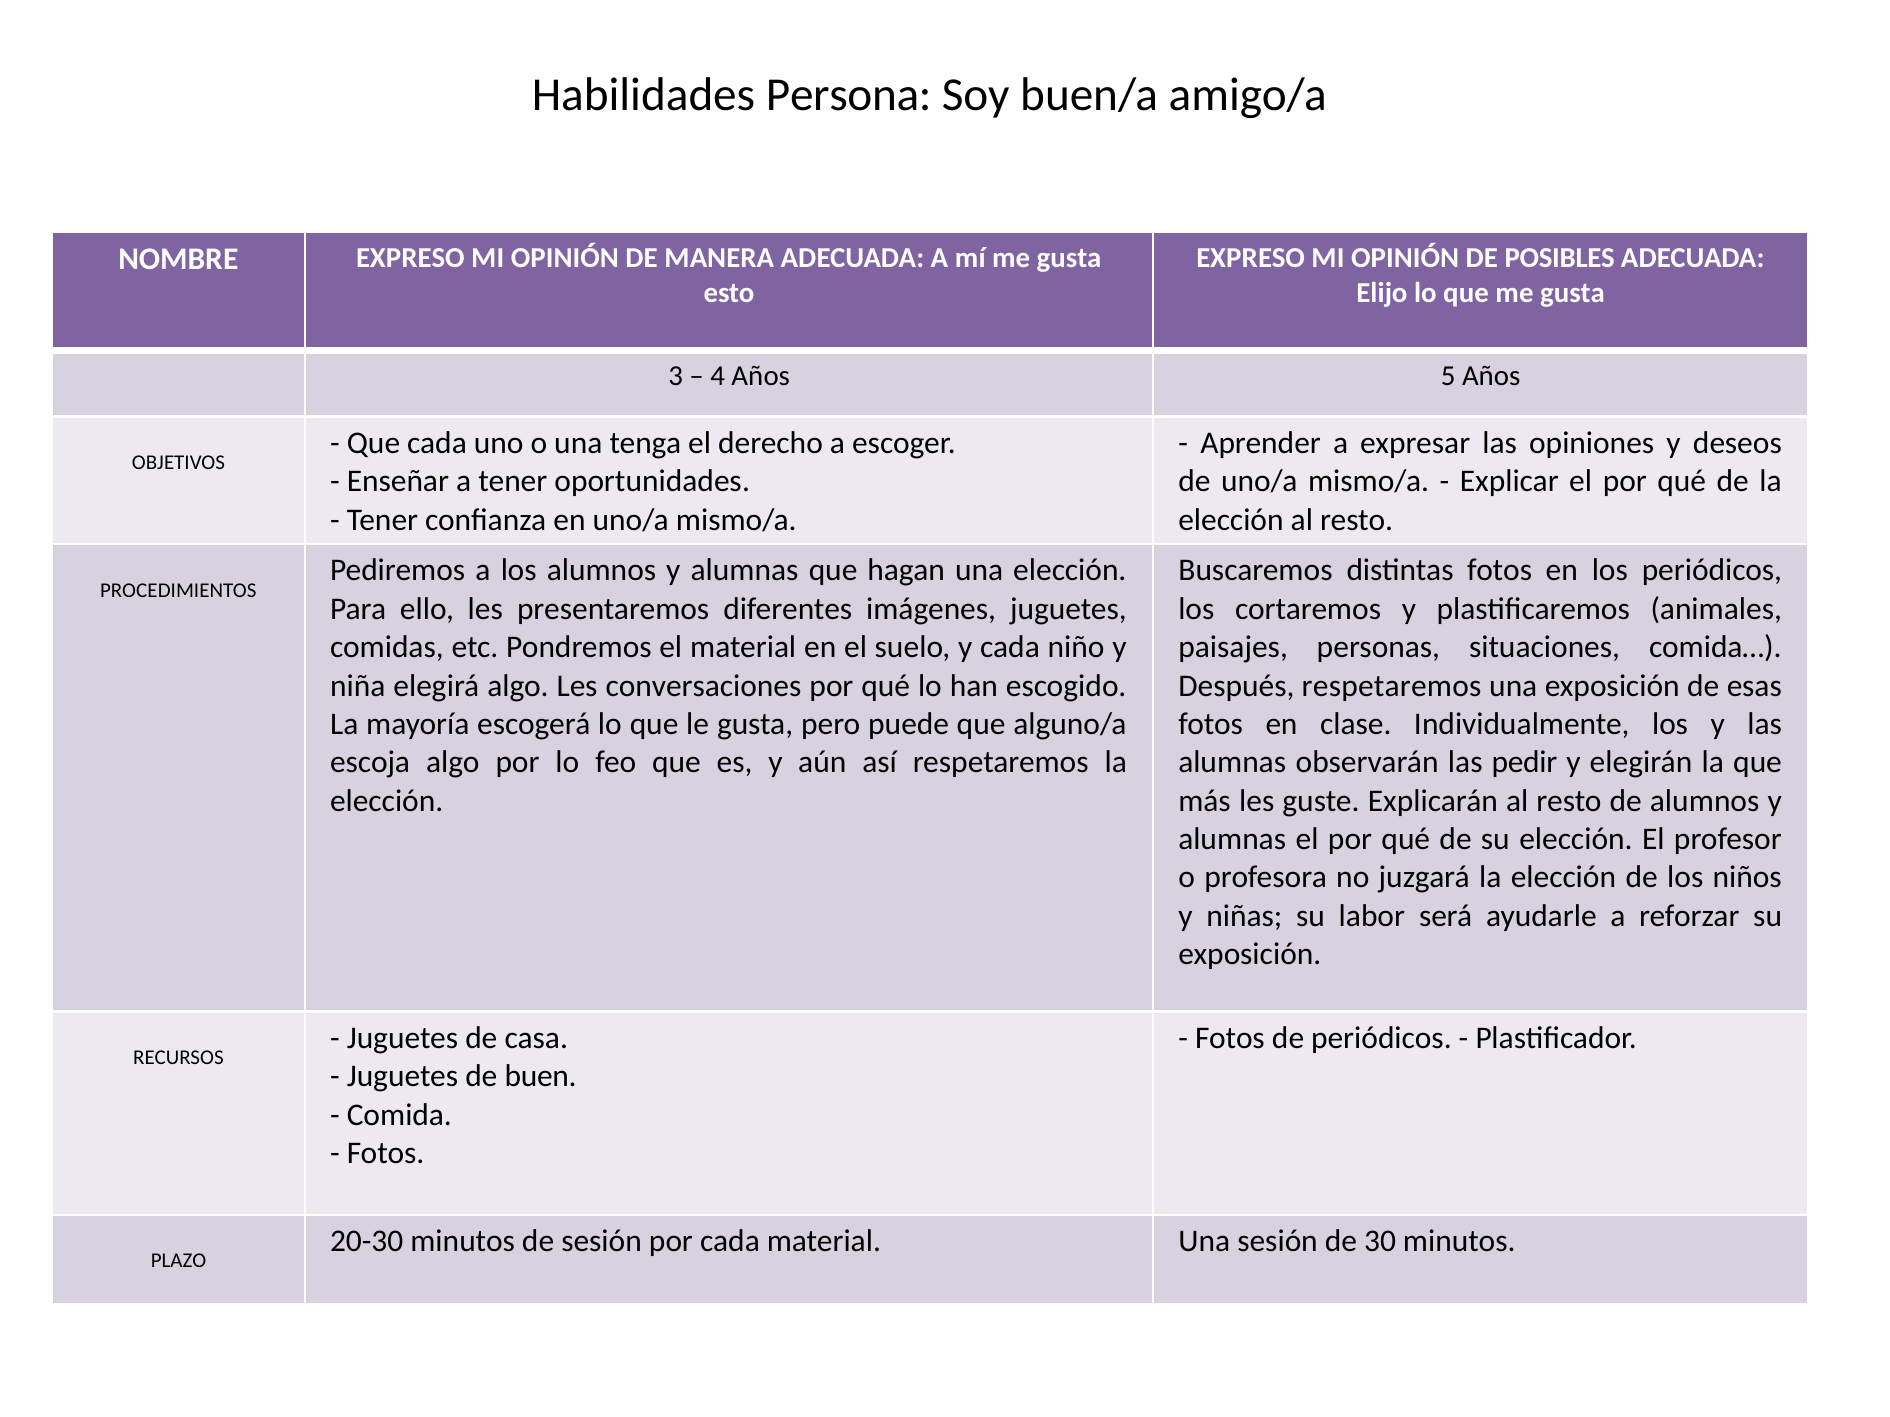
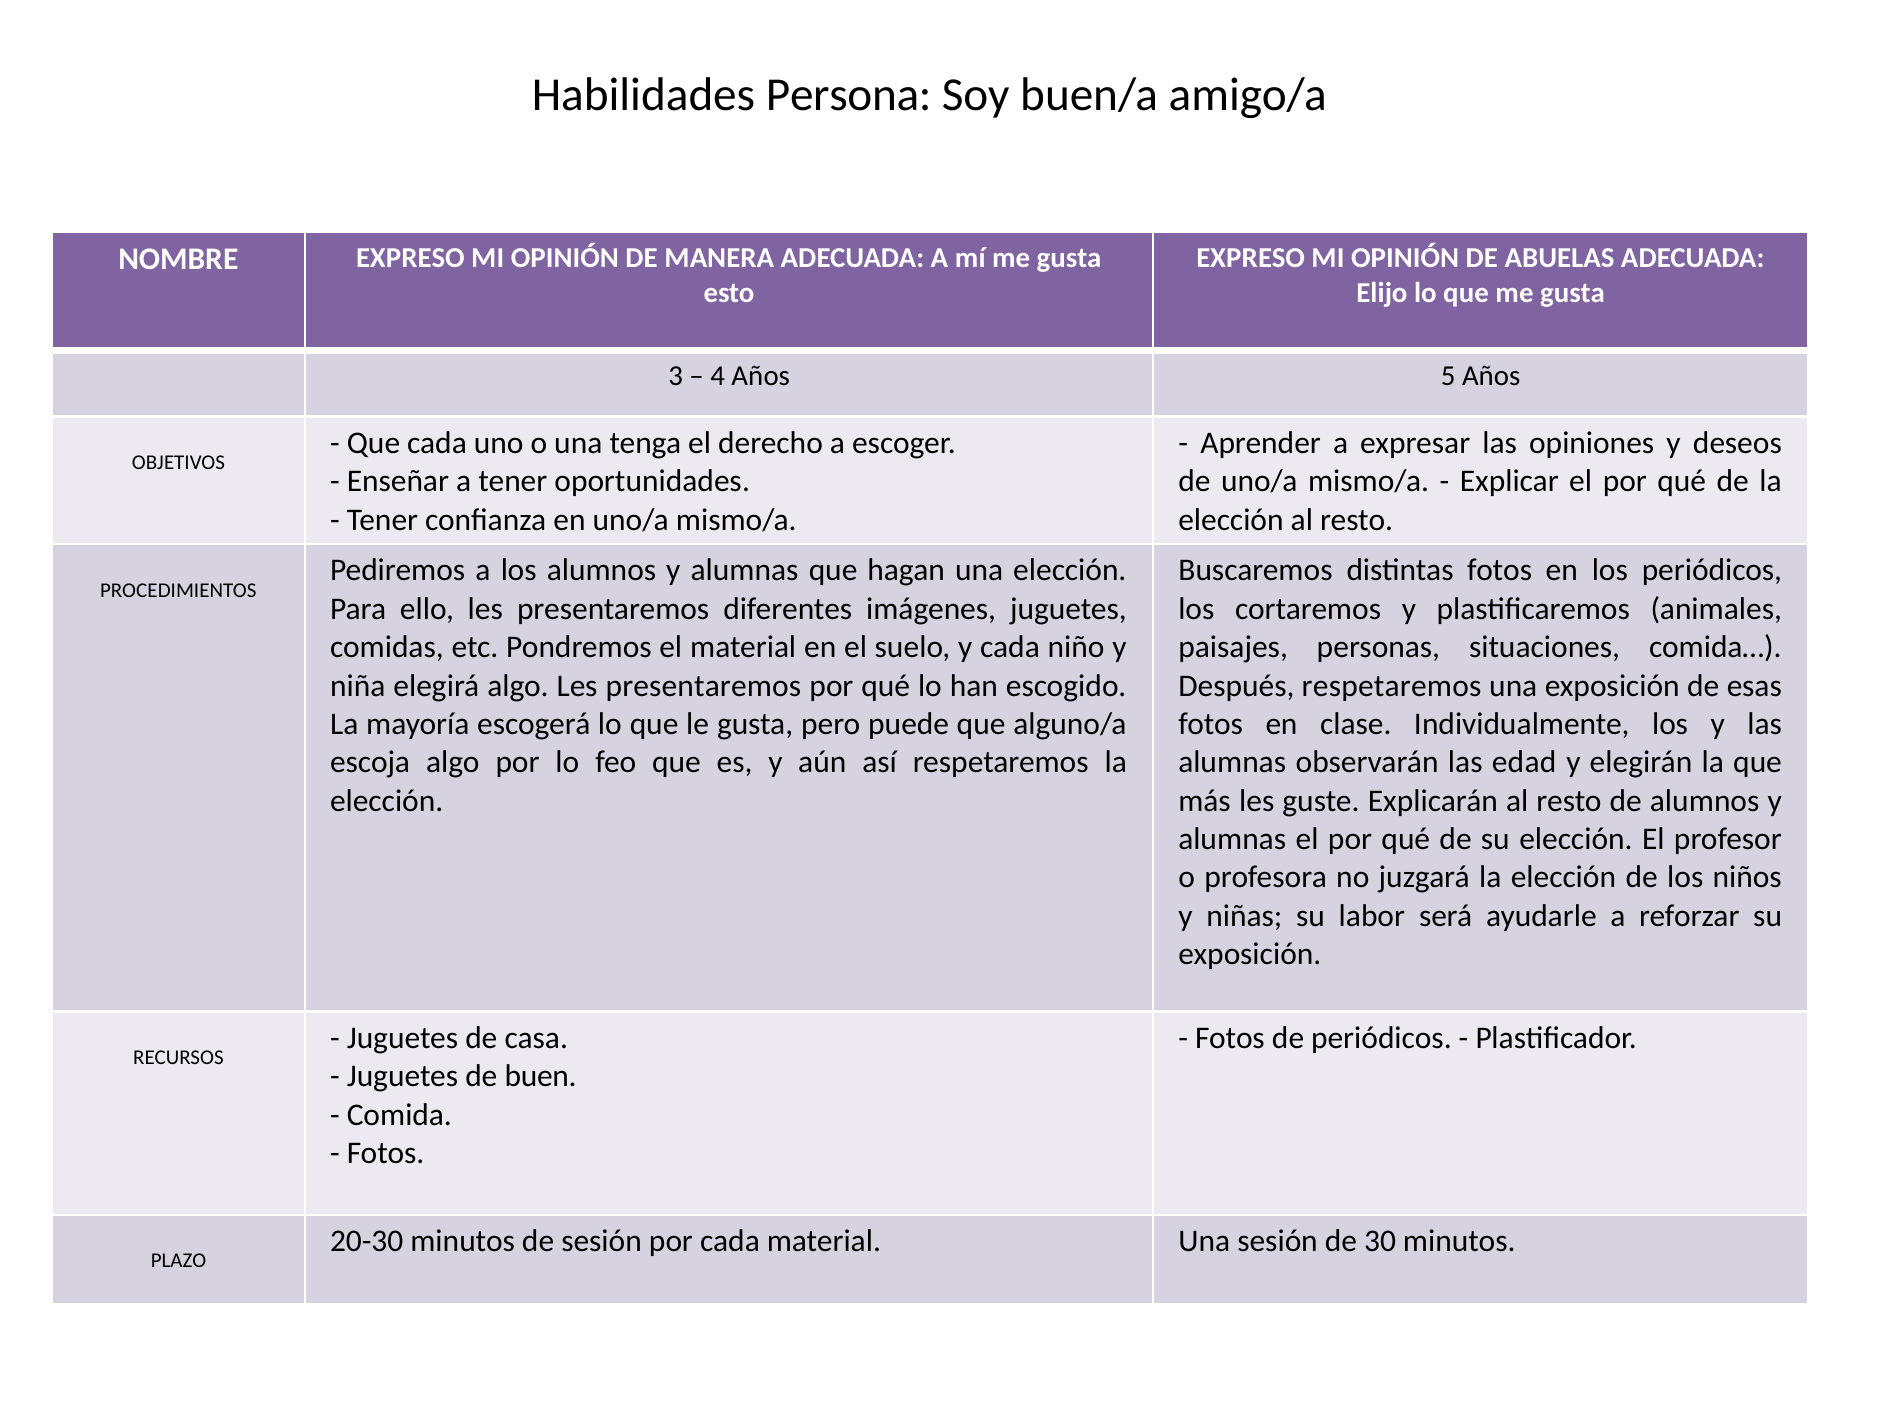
POSIBLES: POSIBLES -> ABUELAS (1560, 258)
algo Les conversaciones: conversaciones -> presentaremos (703, 686)
pedir: pedir -> edad (1524, 763)
